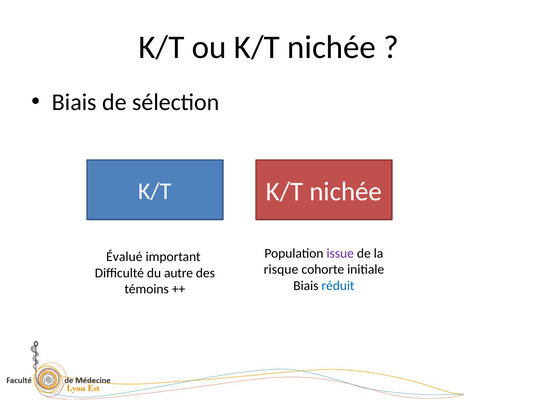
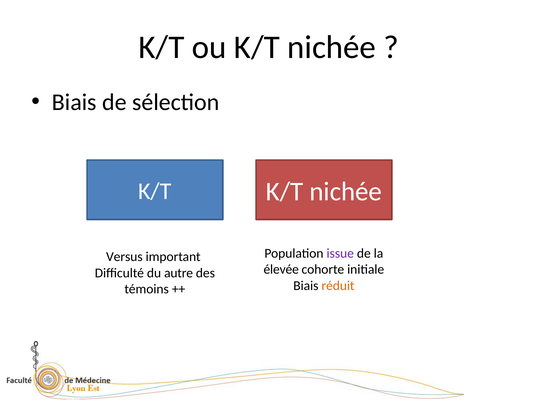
Évalué: Évalué -> Versus (124, 256)
risque: risque -> élevée (281, 269)
réduit colour: blue -> orange (338, 285)
